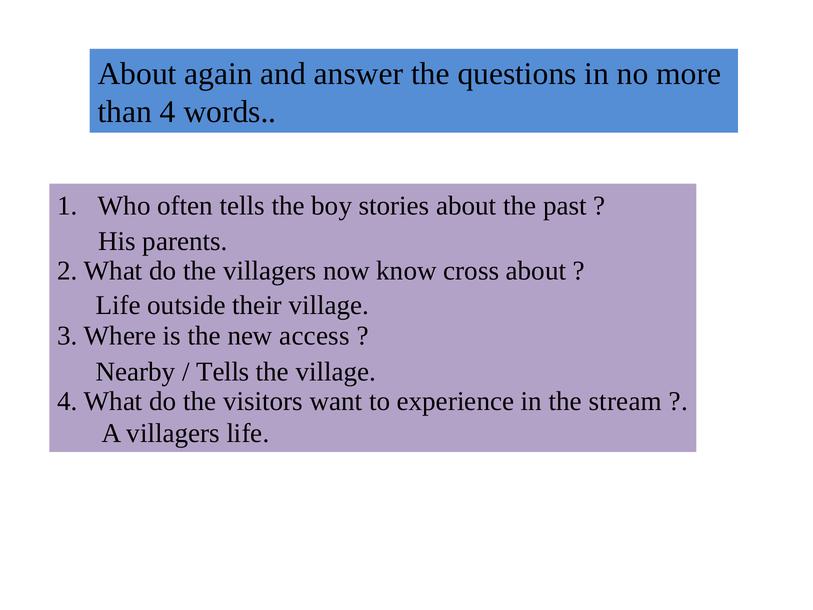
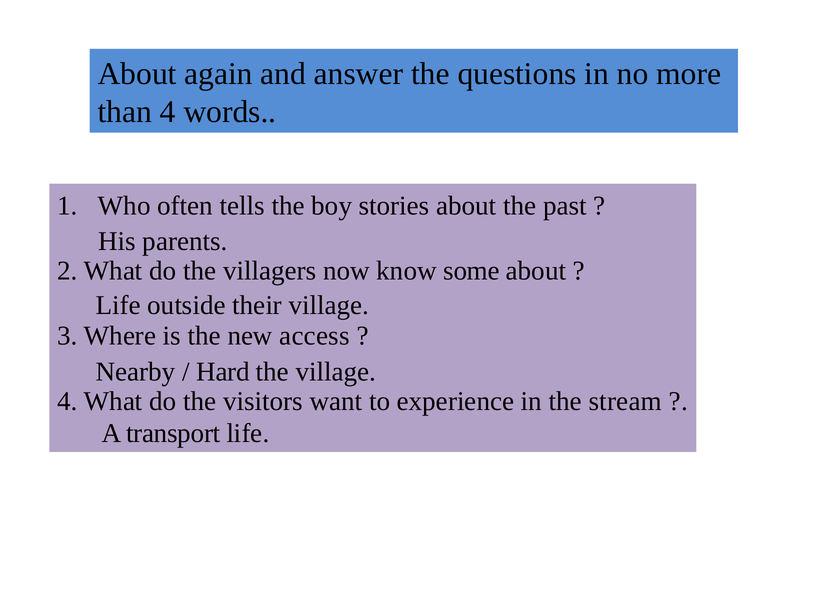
cross: cross -> some (471, 271)
Tells: Tells -> Hard (223, 372)
A villagers: villagers -> transport (173, 433)
